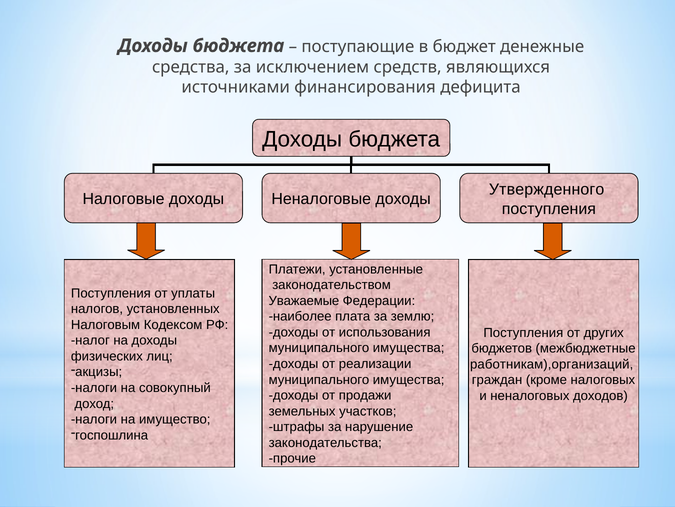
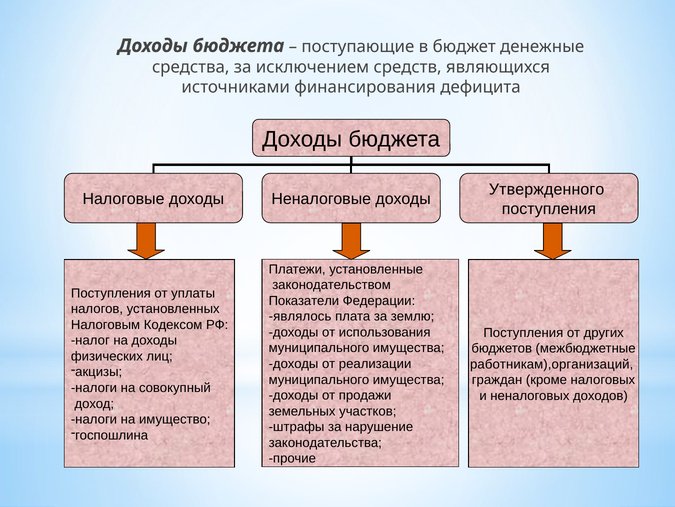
Уважаемые: Уважаемые -> Показатели (304, 300)
наиболее: наиболее -> являлось (300, 316)
